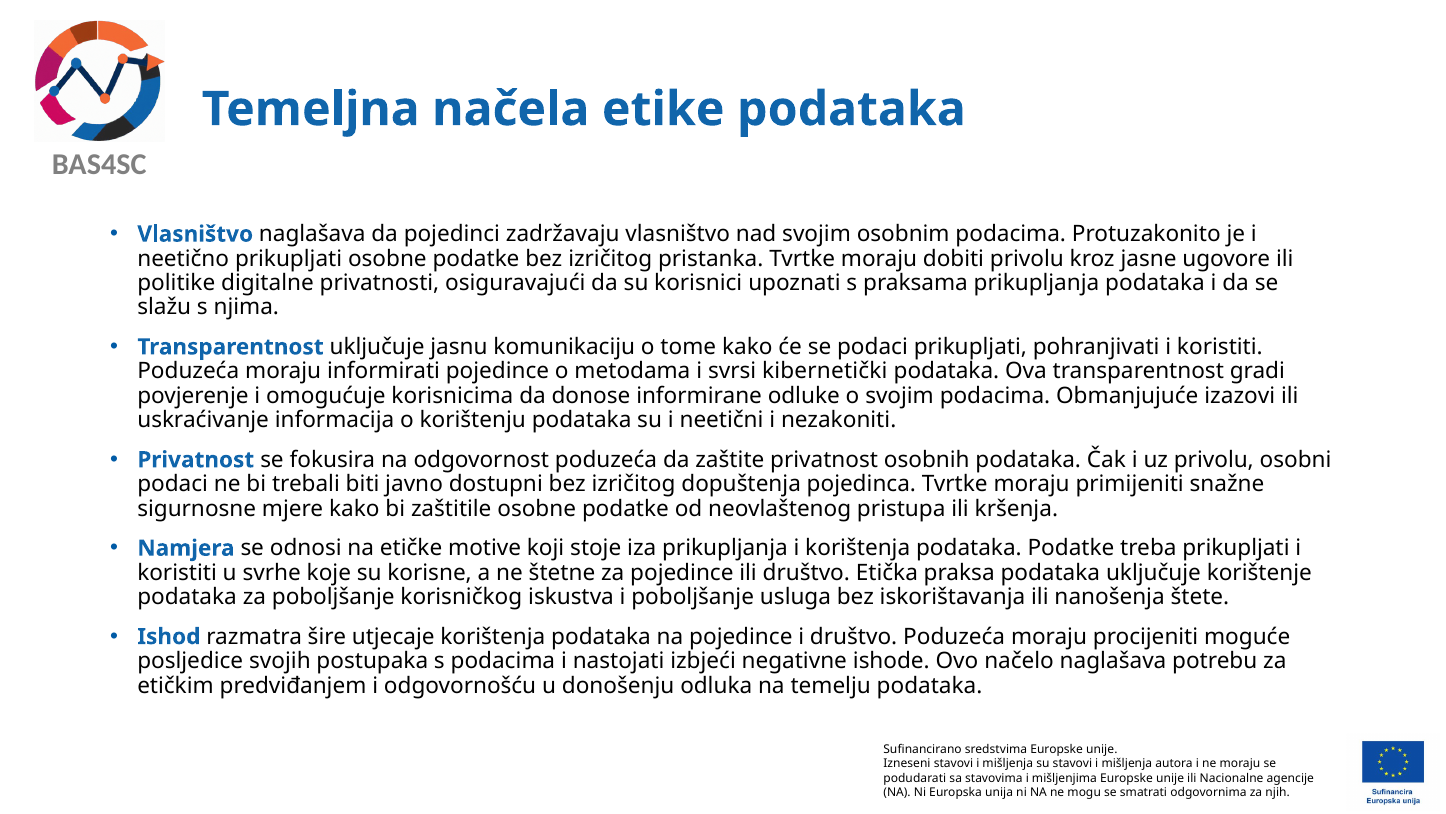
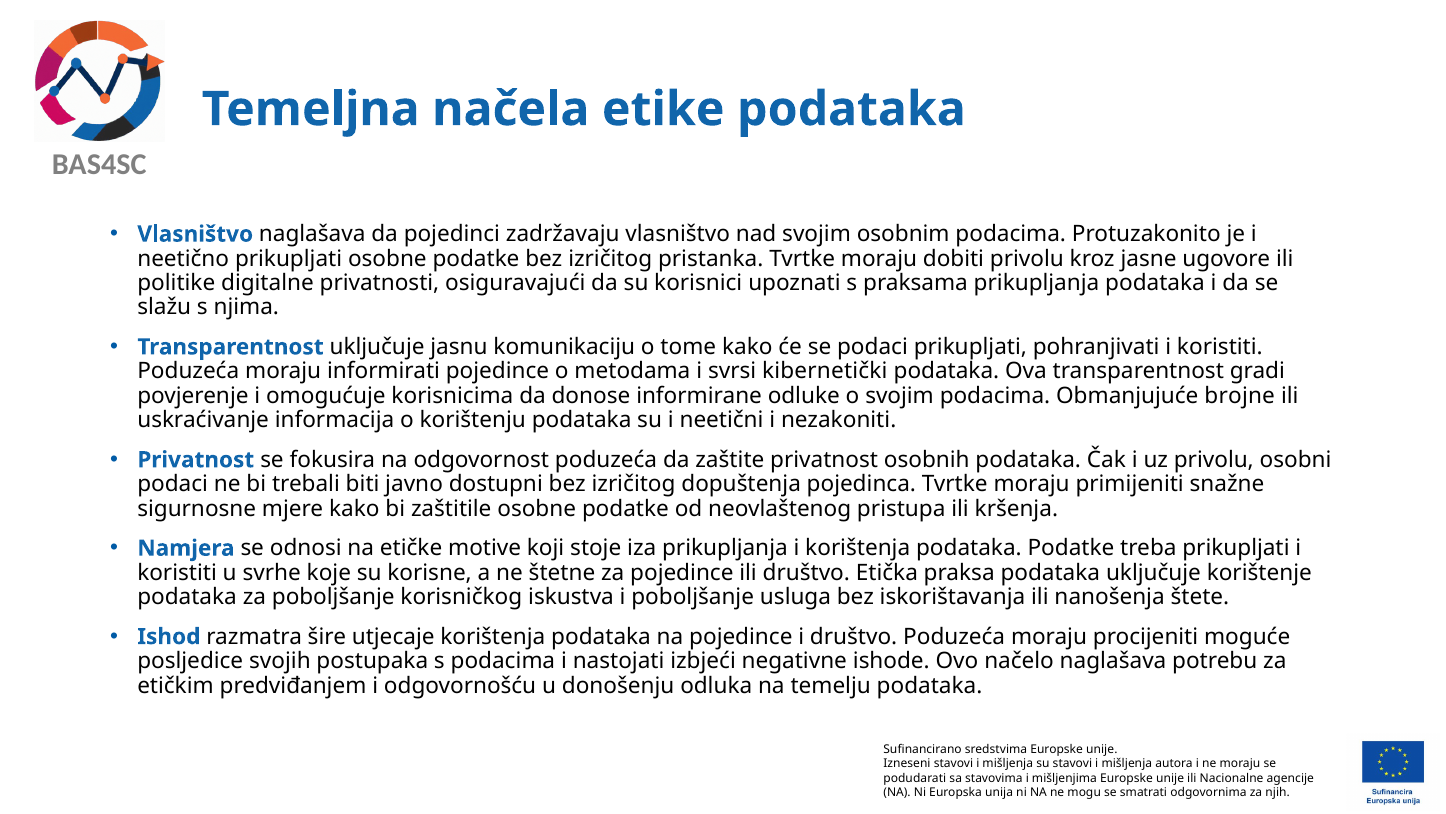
izazovi: izazovi -> brojne (1240, 396)
